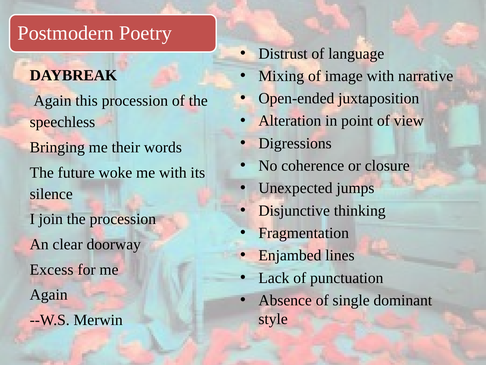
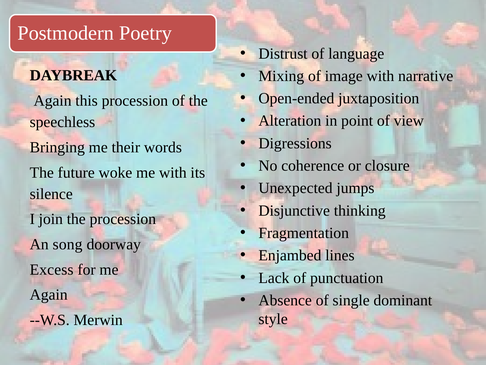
clear: clear -> song (68, 244)
